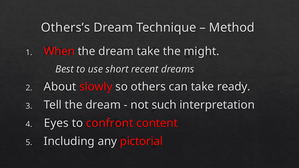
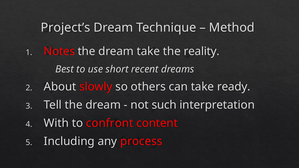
Others’s: Others’s -> Project’s (66, 28)
When: When -> Notes (59, 51)
might: might -> reality (202, 51)
Eyes: Eyes -> With (56, 123)
pictorial: pictorial -> process (141, 141)
